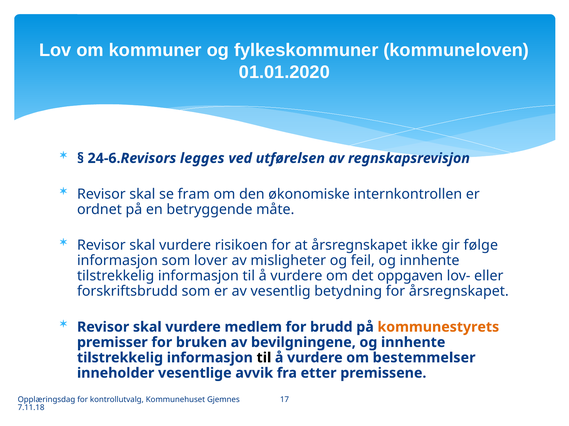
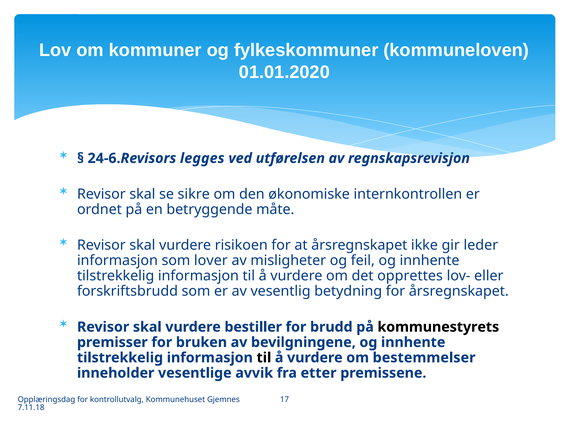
fram: fram -> sikre (194, 194)
følge: følge -> leder (481, 246)
oppgaven: oppgaven -> opprettes (410, 276)
medlem: medlem -> bestiller (253, 328)
kommunestyrets colour: orange -> black (438, 328)
